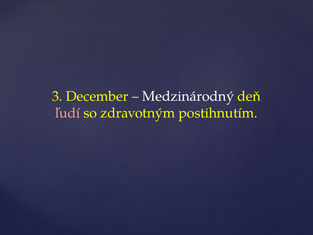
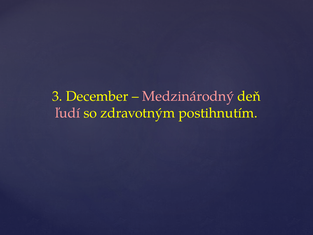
Medzinárodný colour: white -> pink (188, 96)
